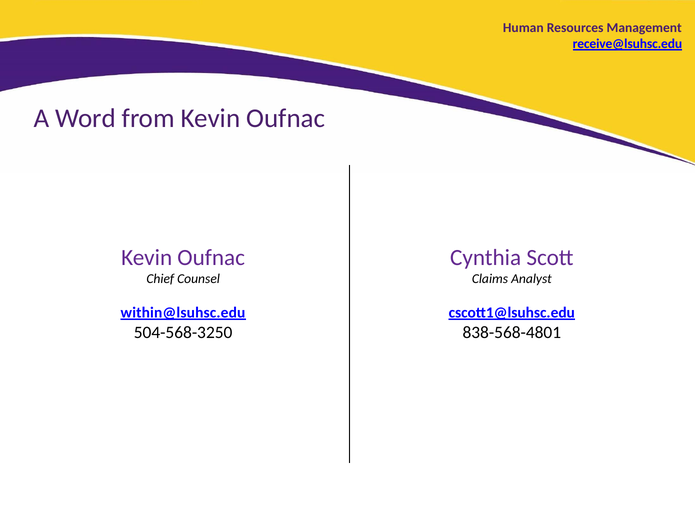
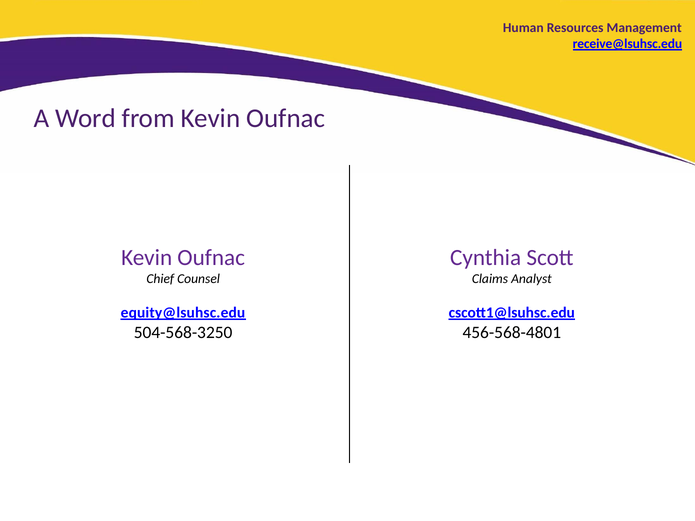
within@lsuhsc.edu: within@lsuhsc.edu -> equity@lsuhsc.edu (183, 313)
838-568-4801: 838-568-4801 -> 456-568-4801 (512, 333)
